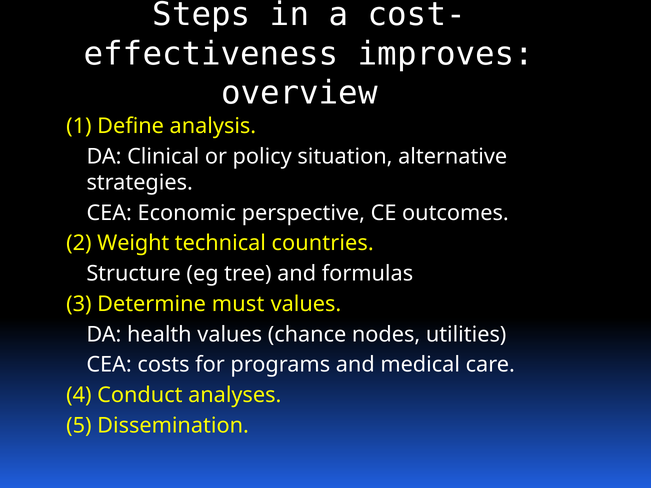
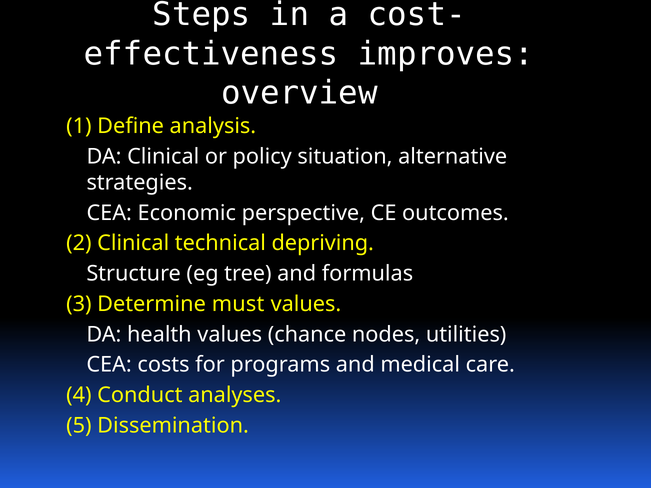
2 Weight: Weight -> Clinical (133, 243)
countries: countries -> depriving (323, 243)
